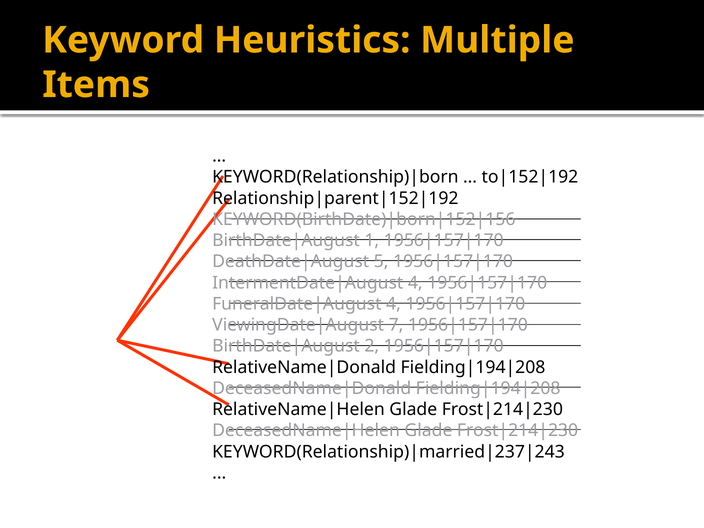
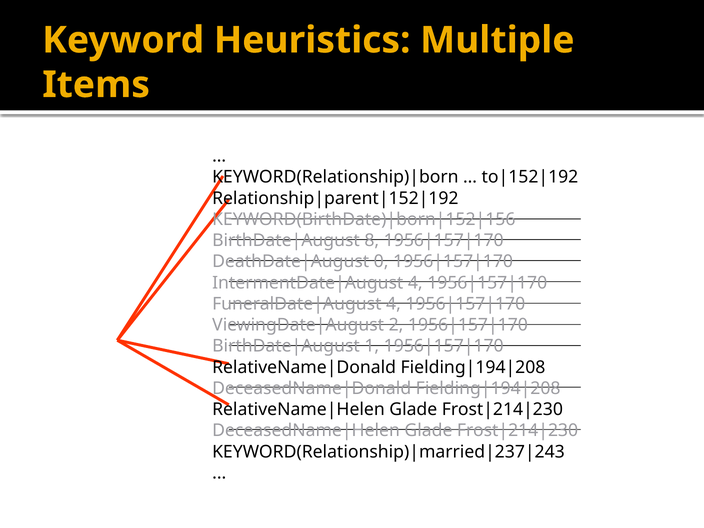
1: 1 -> 8 (372, 241)
5: 5 -> 0 (381, 262)
7: 7 -> 2 (396, 325)
2: 2 -> 1 (372, 346)
